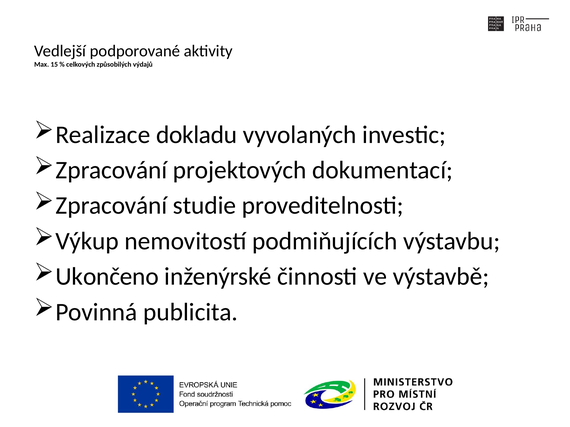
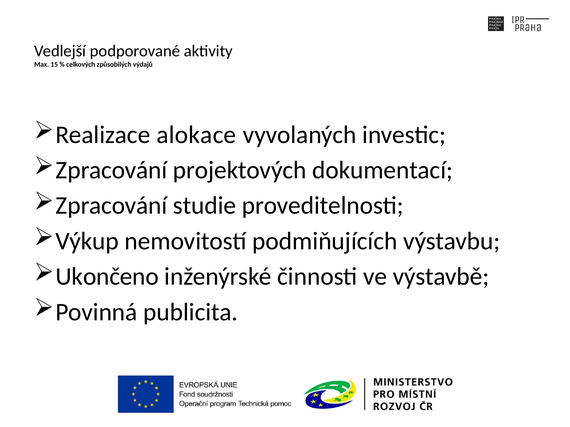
dokladu: dokladu -> alokace (196, 135)
